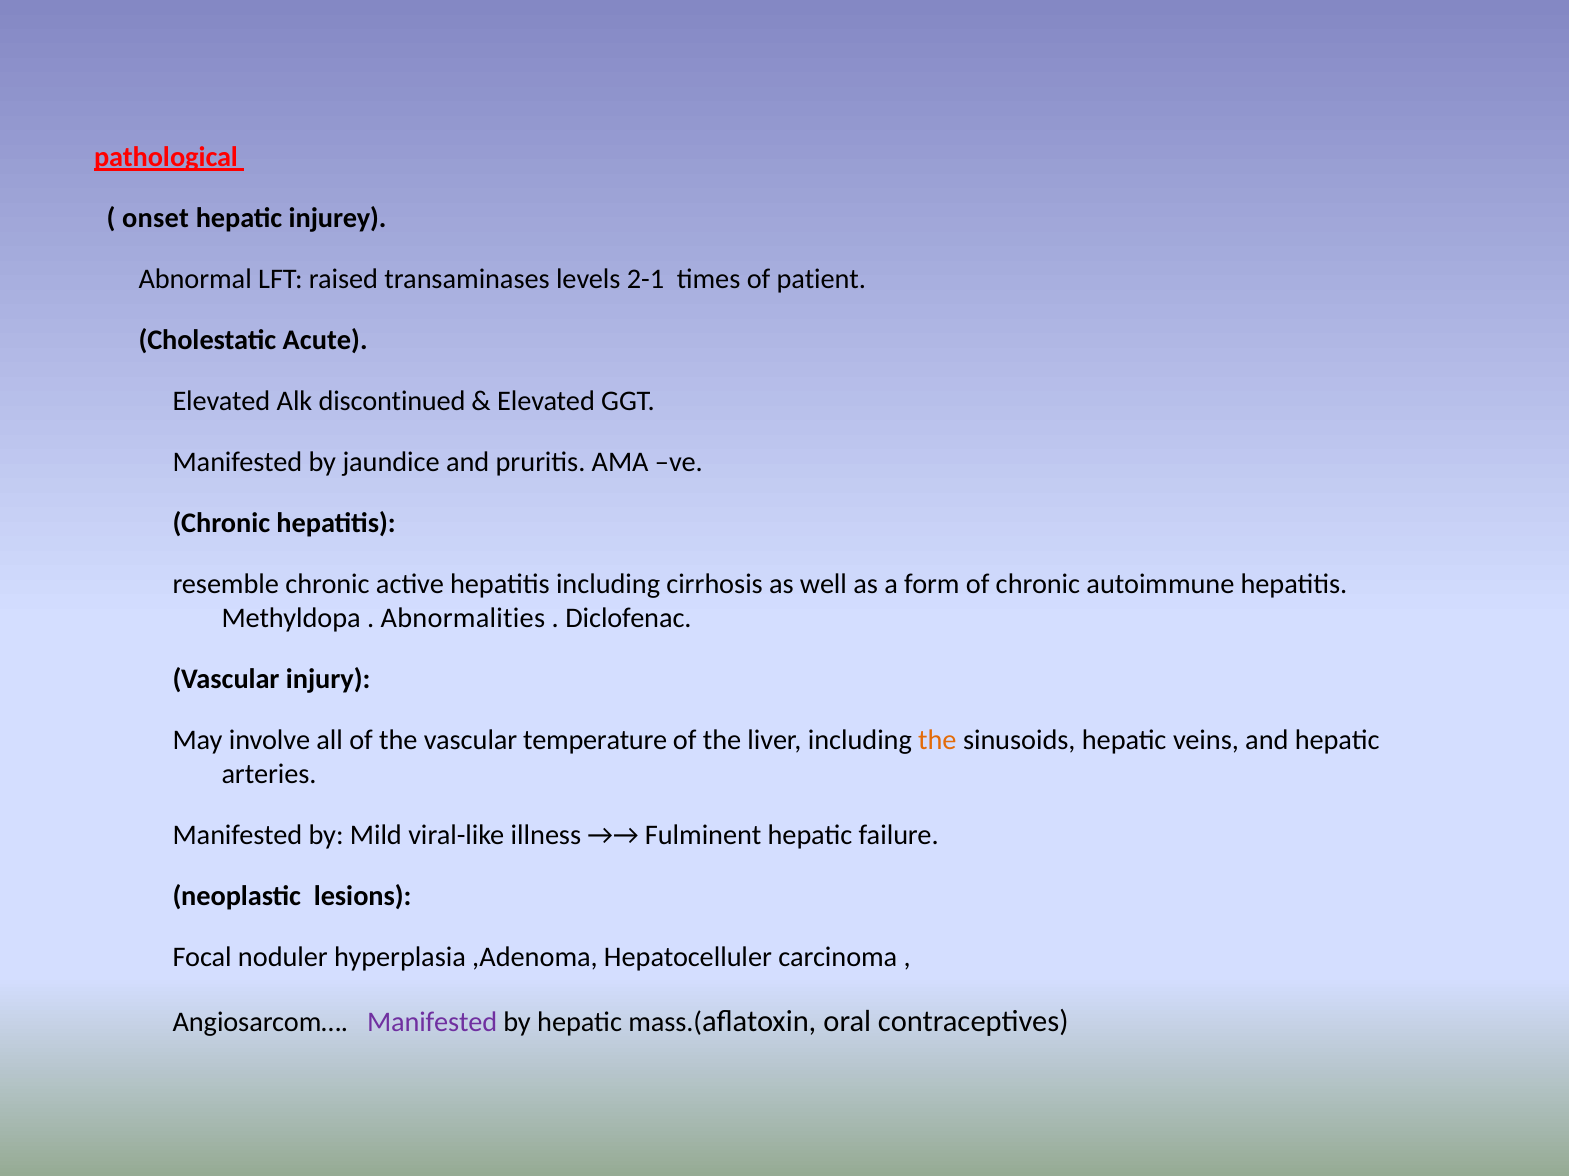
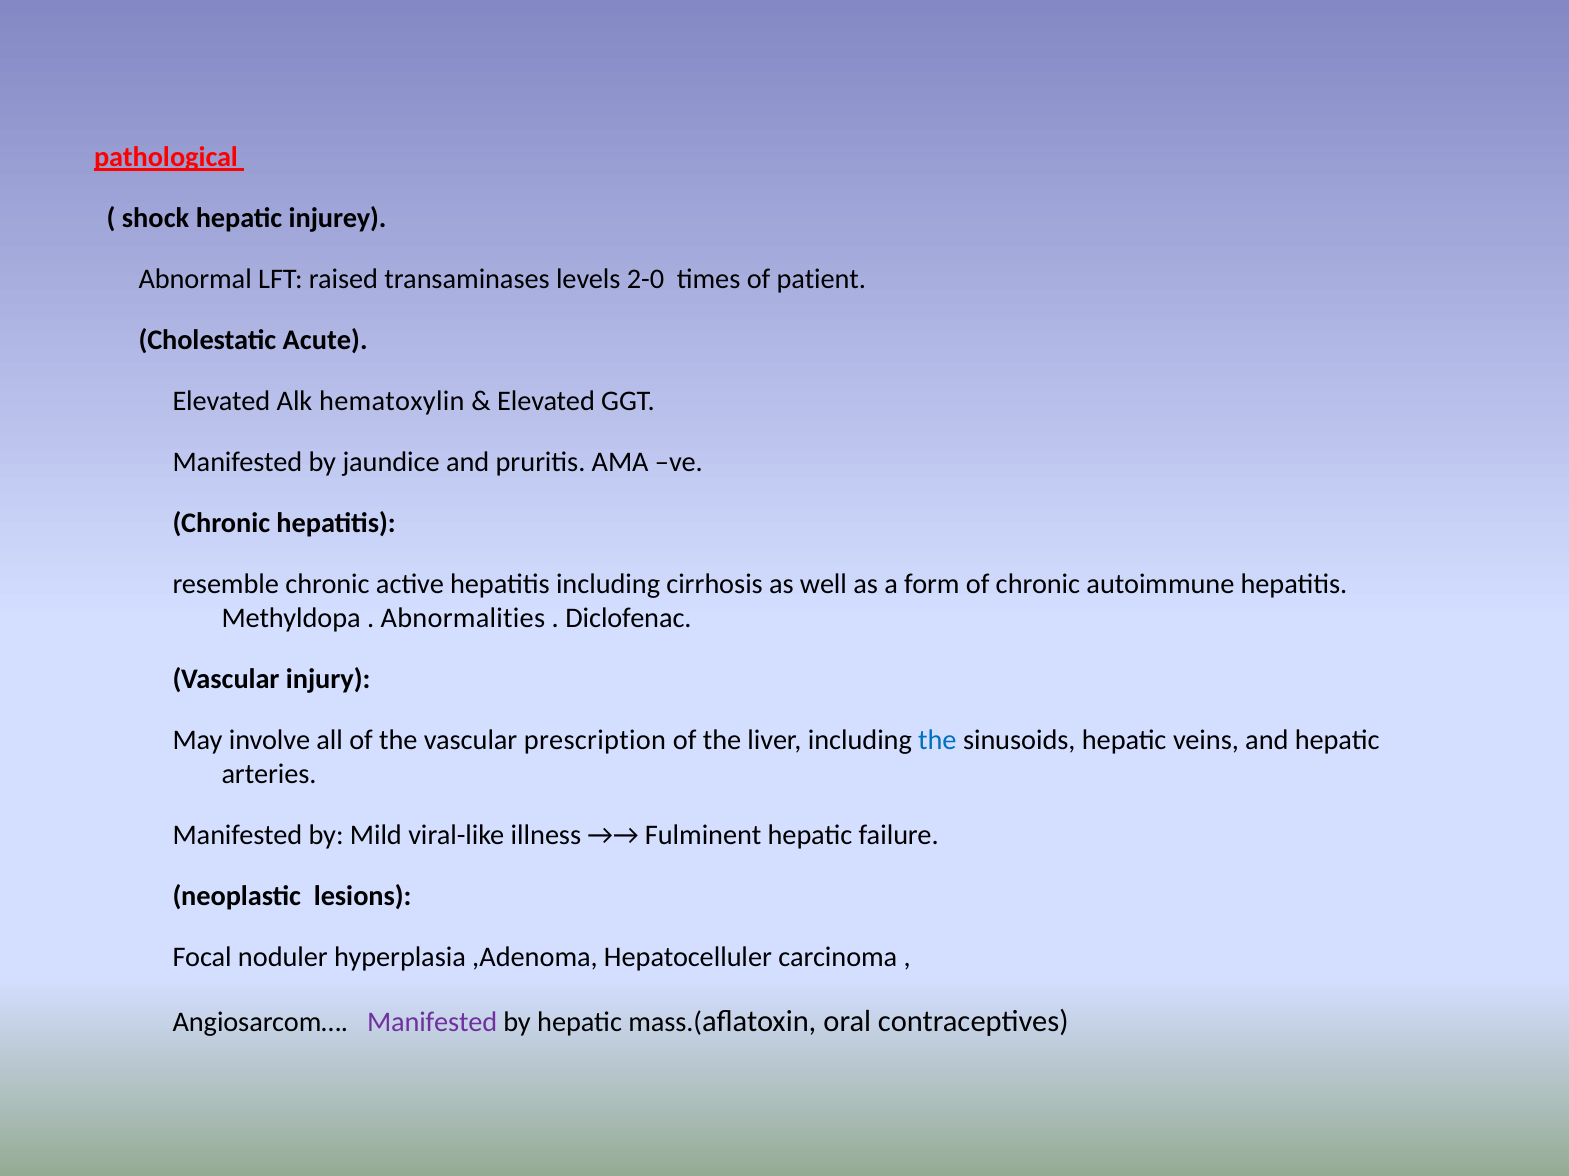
onset: onset -> shock (156, 219)
2-1: 2-1 -> 2-0 (645, 280)
discontinued: discontinued -> hematoxylin (392, 402)
temperature: temperature -> prescription (595, 741)
the colour: orange -> blue (937, 741)
